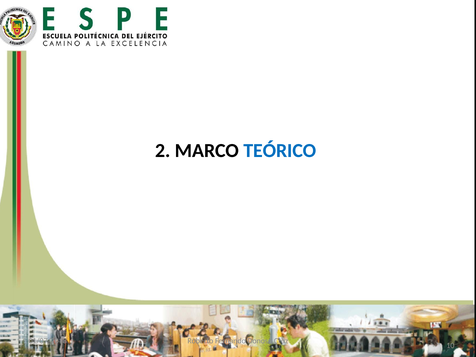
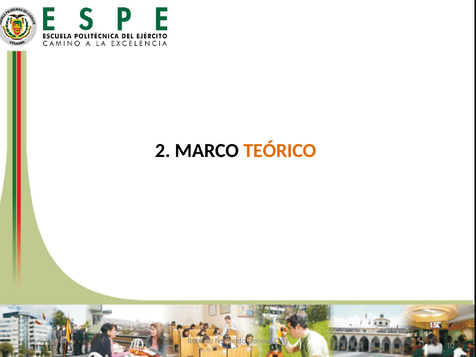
TEÓRICO colour: blue -> orange (280, 151)
